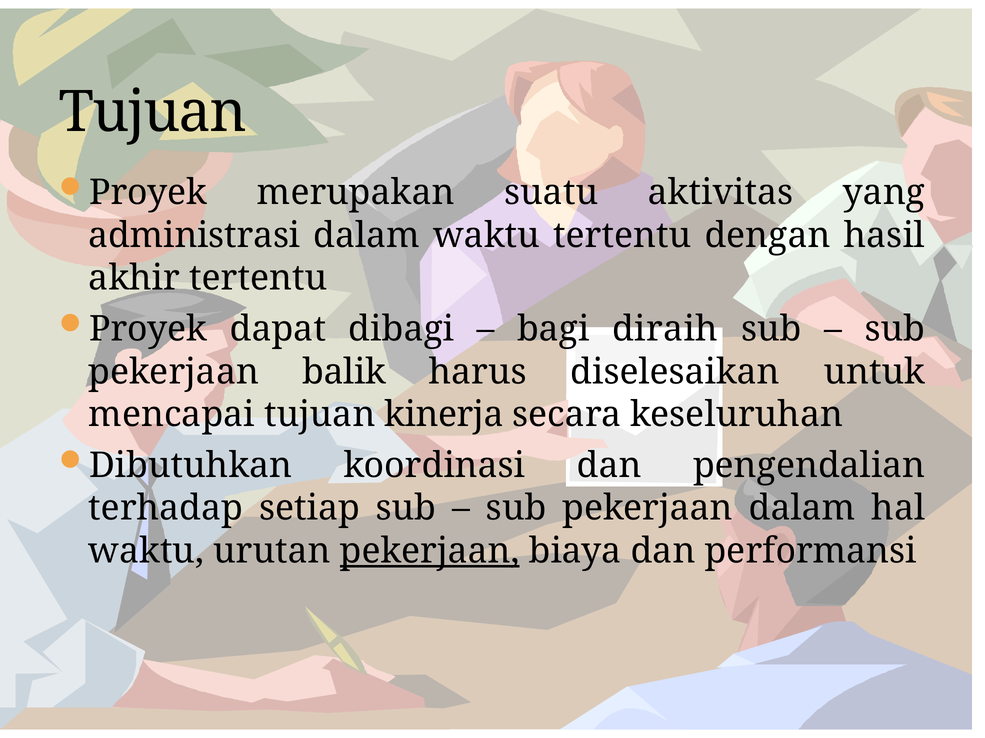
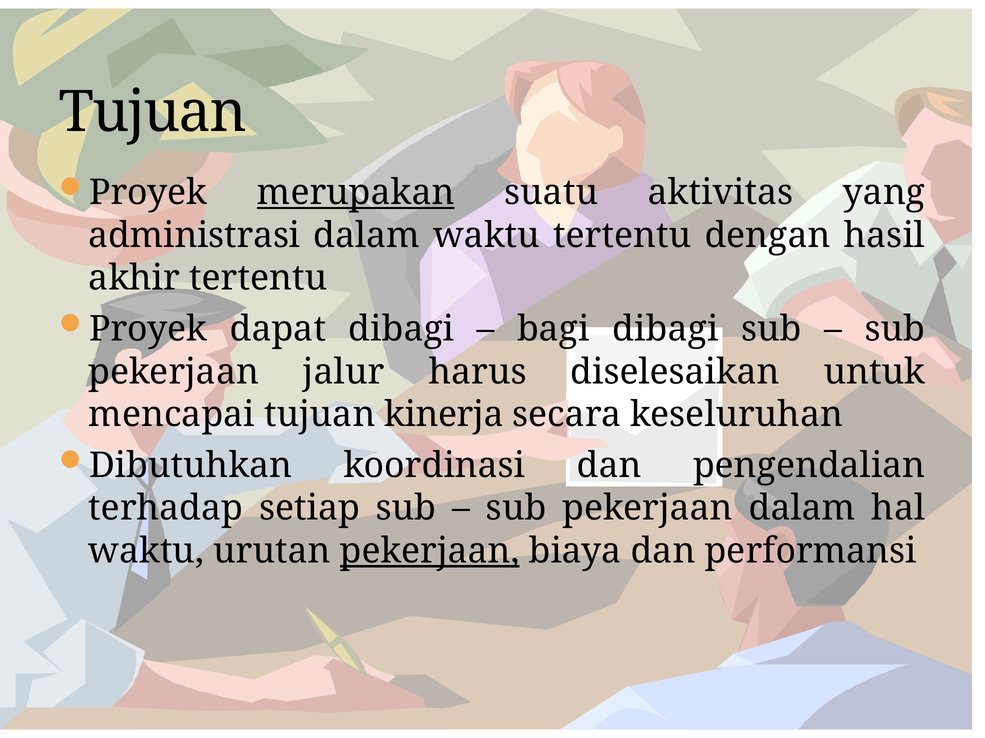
merupakan underline: none -> present (356, 193)
bagi diraih: diraih -> dibagi (665, 329)
balik: balik -> jalur (344, 372)
